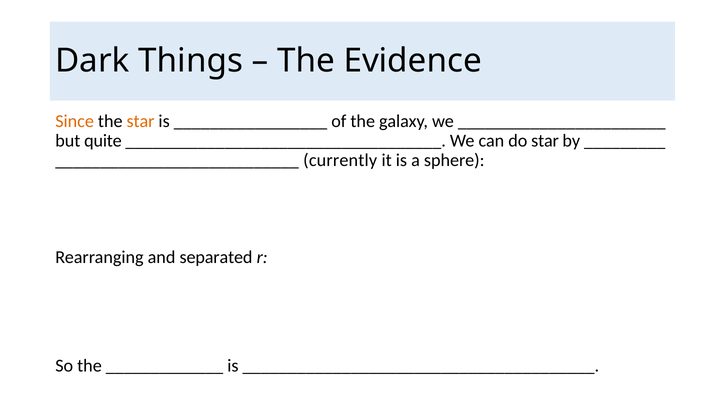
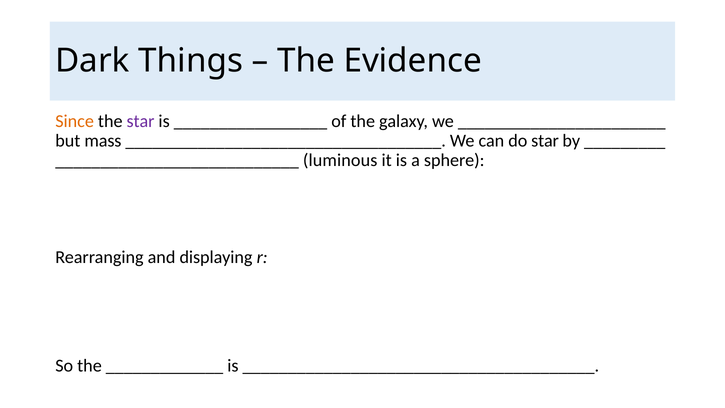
star colour: orange -> purple (141, 121)
quite: quite -> mass (103, 141)
currently: currently -> luminous (340, 160)
separated: separated -> displaying (216, 257)
